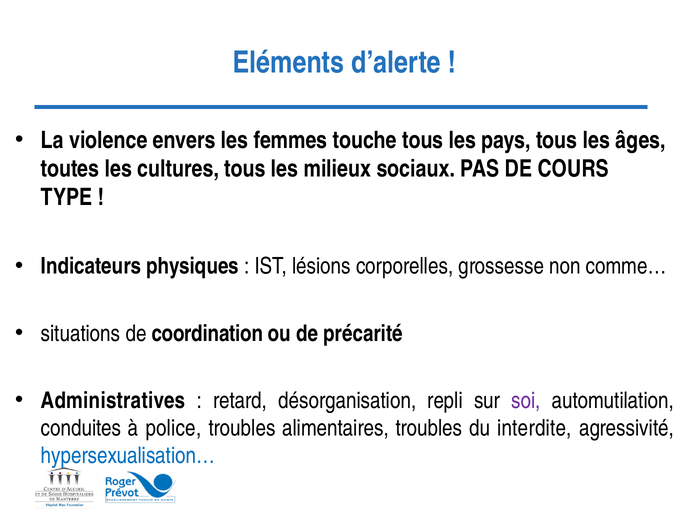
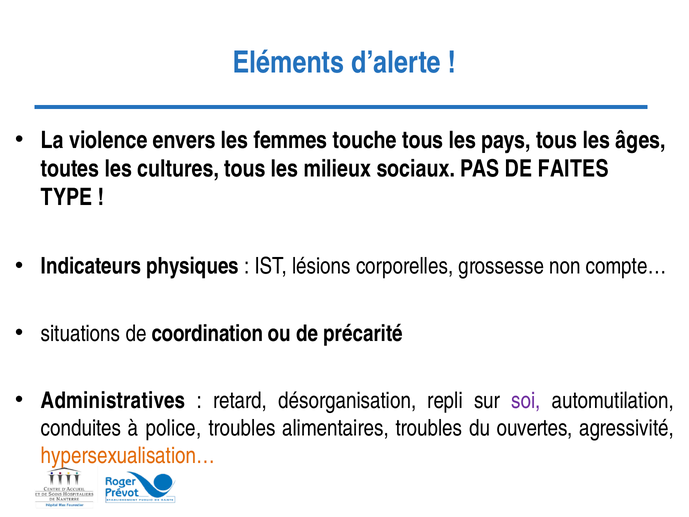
COURS: COURS -> FAITES (573, 169)
comme…: comme… -> compte… (626, 266)
interdite: interdite -> ouvertes (535, 428)
hypersexualisation… colour: blue -> orange (128, 455)
